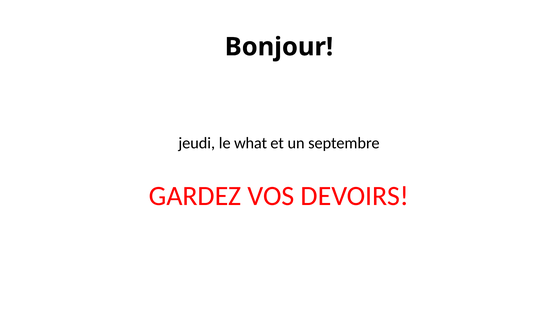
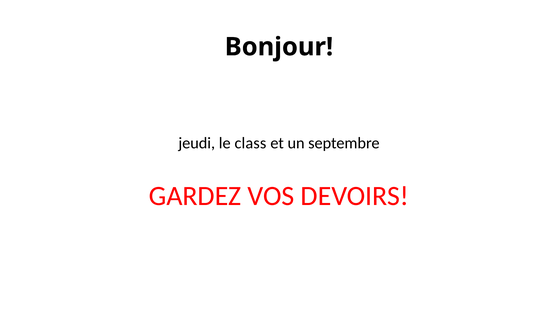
what: what -> class (250, 143)
